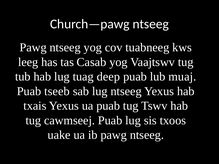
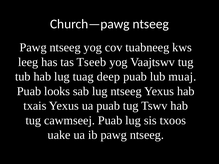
Casab: Casab -> Tseeb (91, 62)
tseeb: tseeb -> looks (57, 91)
